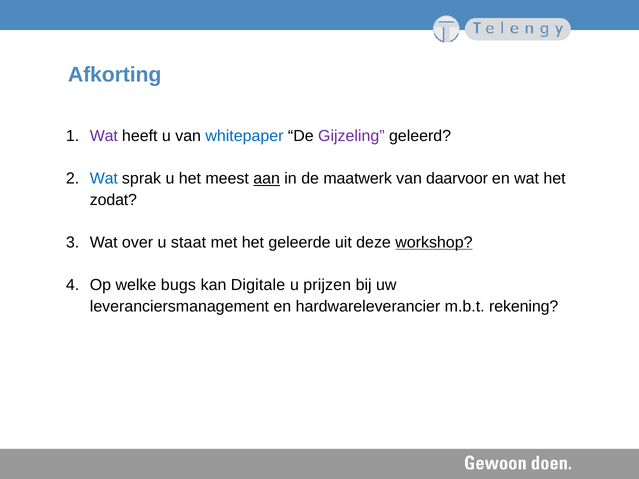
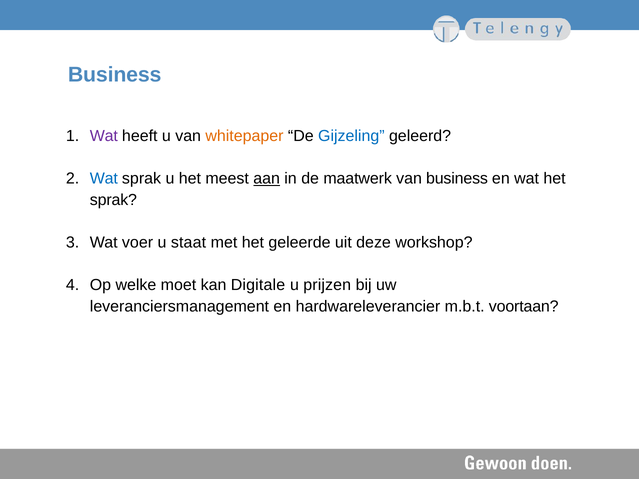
Afkorting: Afkorting -> Business (115, 75)
whitepaper colour: blue -> orange (244, 136)
Gijzeling colour: purple -> blue (351, 136)
van daarvoor: daarvoor -> business (457, 179)
zodat: zodat -> sprak (113, 200)
over: over -> voer (138, 243)
workshop underline: present -> none (434, 243)
bugs: bugs -> moet (178, 285)
rekening: rekening -> voortaan (524, 306)
